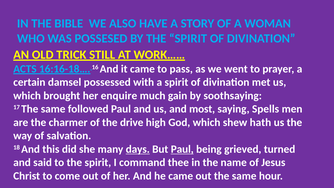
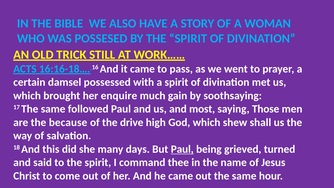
Spells: Spells -> Those (266, 109)
charmer: charmer -> because (68, 122)
hath: hath -> shall (260, 122)
days underline: present -> none (138, 149)
